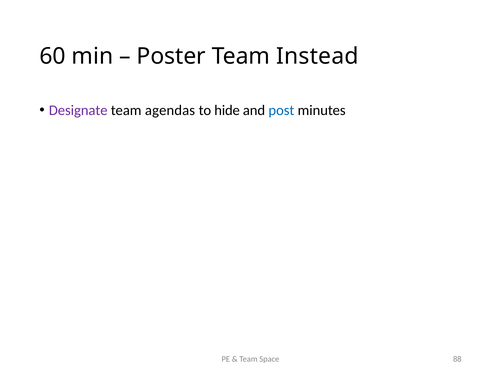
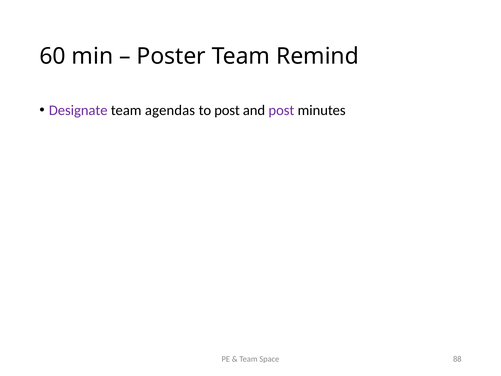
Instead: Instead -> Remind (317, 56)
to hide: hide -> post (227, 110)
post colour: blue -> purple (281, 110)
